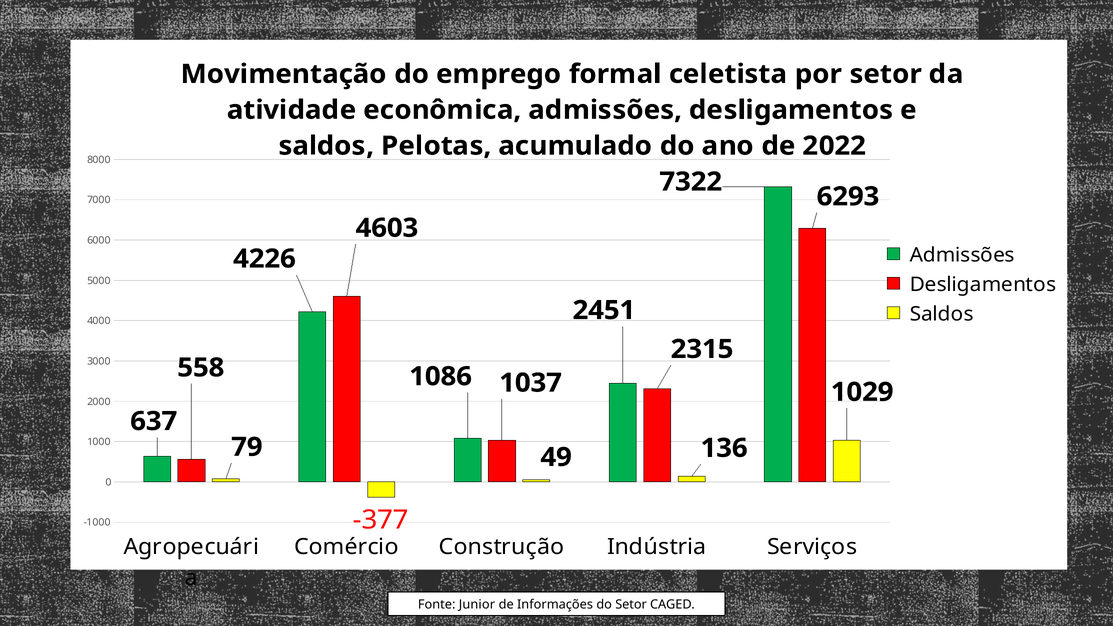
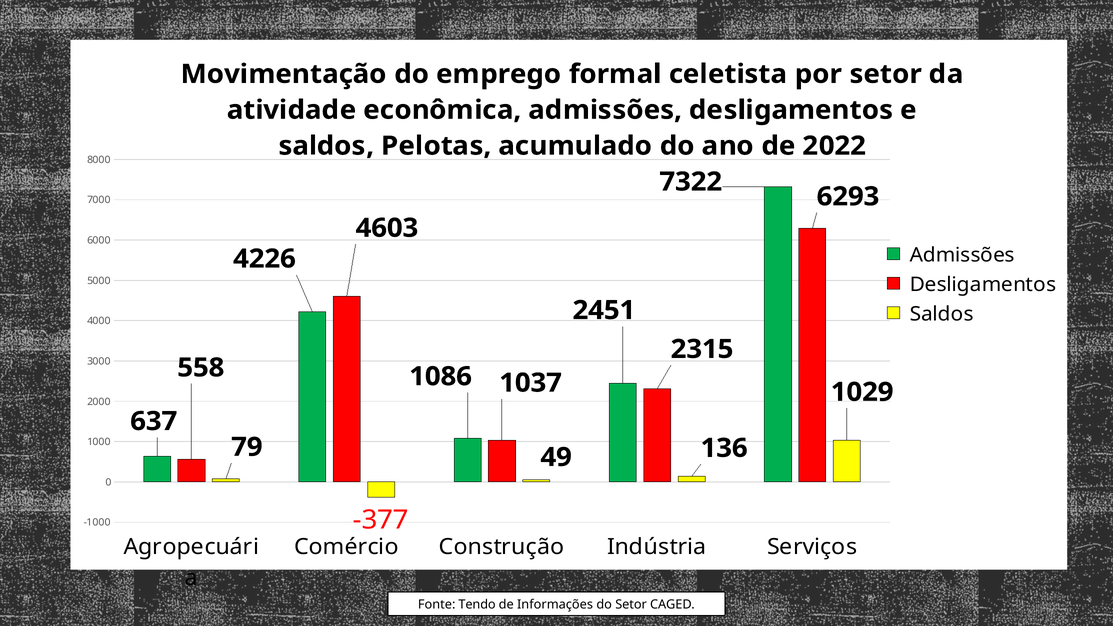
Junior: Junior -> Tendo (477, 605)
